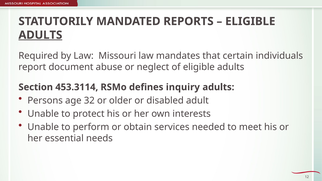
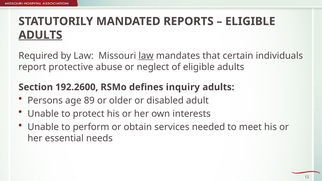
law underline: none -> present (146, 56)
document: document -> protective (71, 67)
453.3114: 453.3114 -> 192.2600 (77, 87)
32: 32 -> 89 (89, 100)
